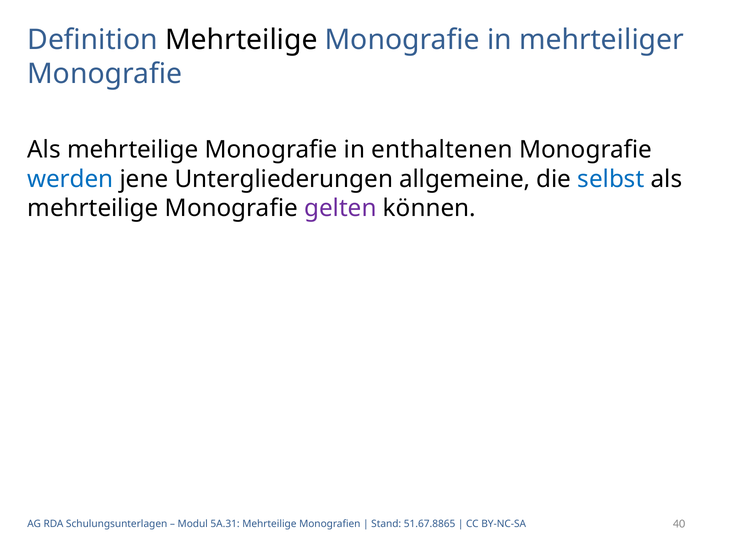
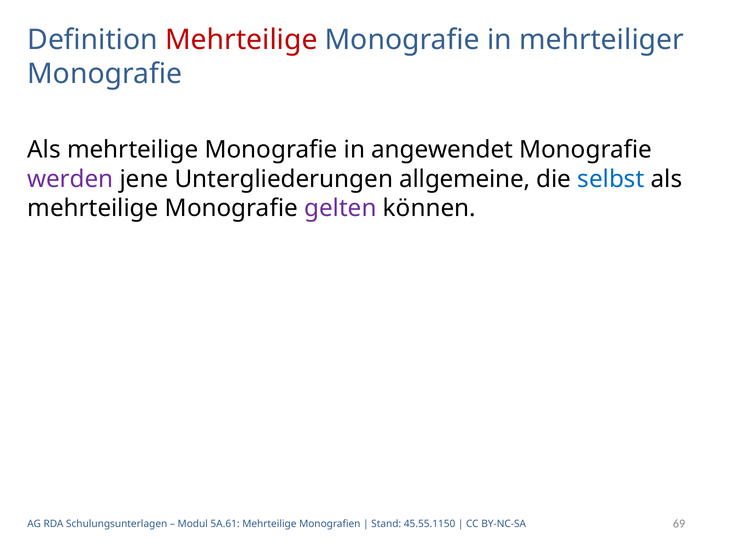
Mehrteilige colour: black -> red (241, 40)
enthaltenen: enthaltenen -> angewendet (442, 150)
werden colour: blue -> purple (70, 179)
5A.31: 5A.31 -> 5A.61 (225, 524)
51.67.8865: 51.67.8865 -> 45.55.1150 (430, 524)
40: 40 -> 69 (679, 524)
